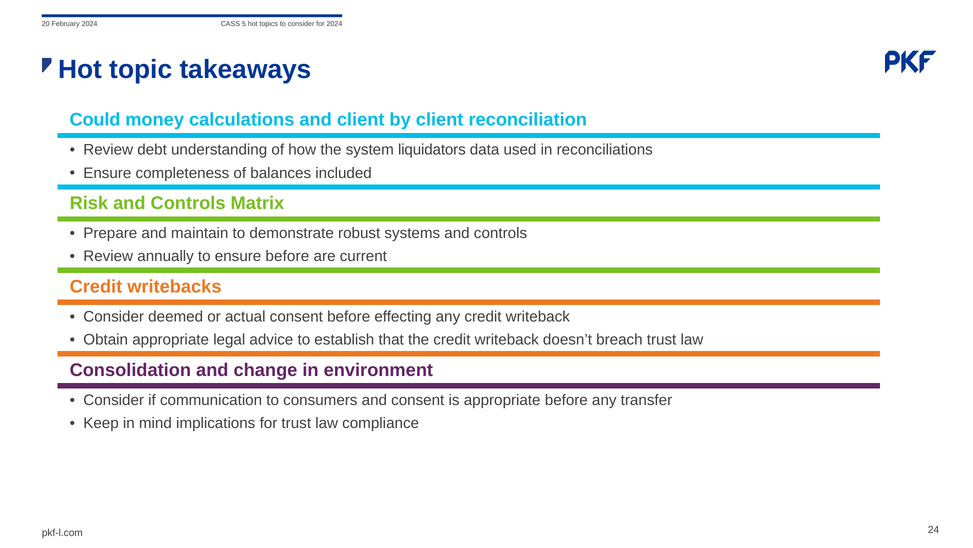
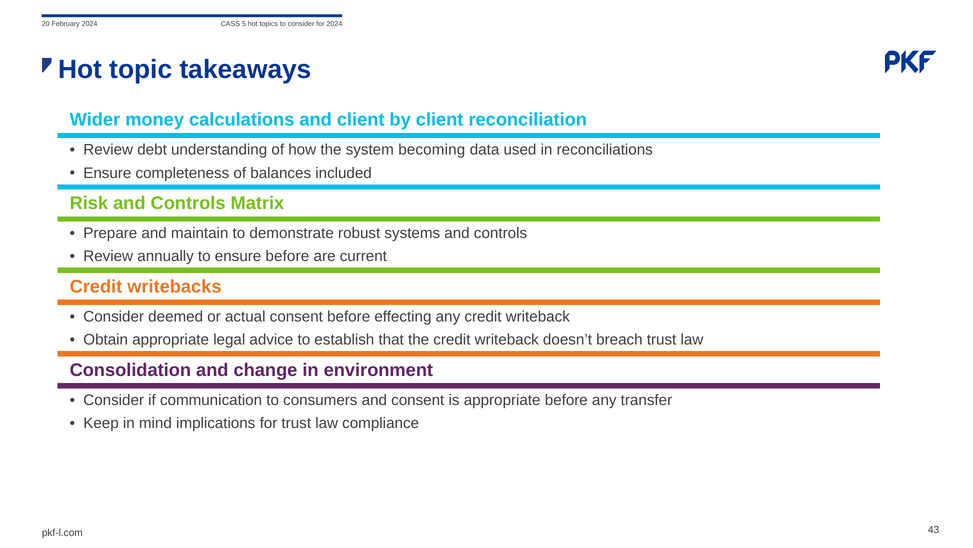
Could: Could -> Wider (95, 120)
liquidators: liquidators -> becoming (432, 150)
24: 24 -> 43 (934, 529)
